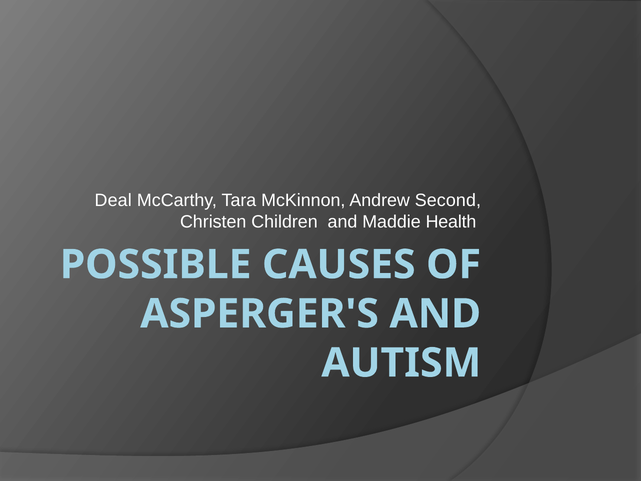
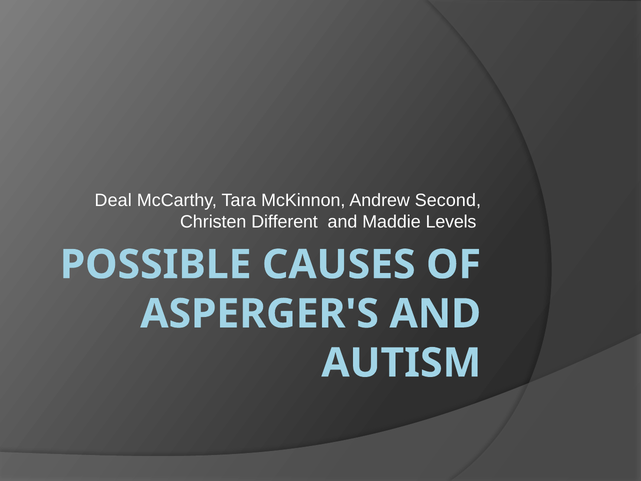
Children: Children -> Different (285, 222)
Health: Health -> Levels (451, 222)
